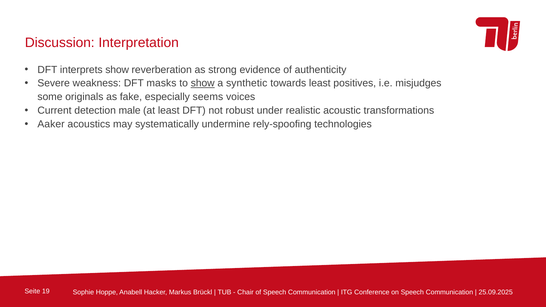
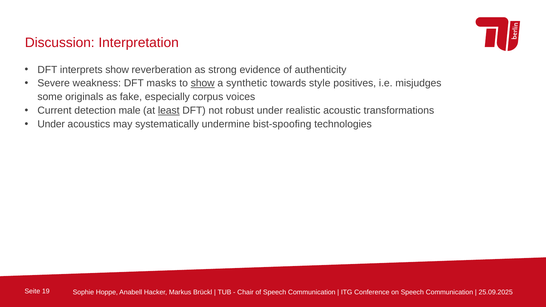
towards least: least -> style (320, 83)
seems: seems -> corpus (208, 97)
least underline: none -> present (169, 111)
Aaker: Aaker -> Under (51, 124)
rely-spoofing: rely-spoofing -> bist-spoofing (282, 124)
